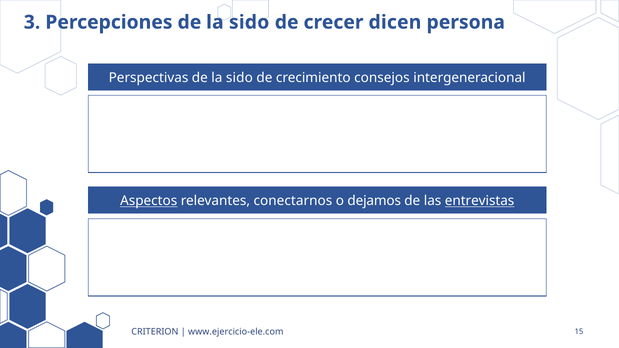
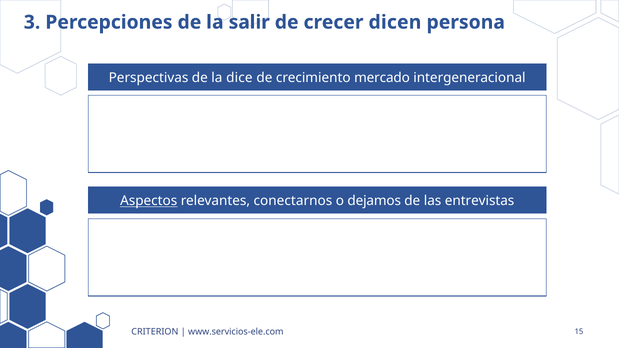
Percepciones de la sido: sido -> salir (249, 22)
Perspectivas de la sido: sido -> dice (239, 78)
consejos: consejos -> mercado (382, 78)
entrevistas underline: present -> none (480, 201)
www.ejercicio-ele.com: www.ejercicio-ele.com -> www.servicios-ele.com (236, 332)
